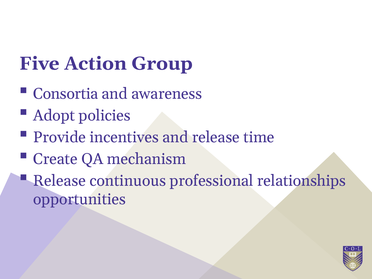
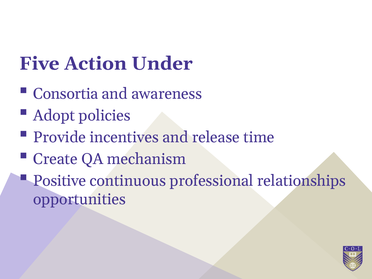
Group: Group -> Under (162, 64)
Release: Release -> Positive (60, 181)
